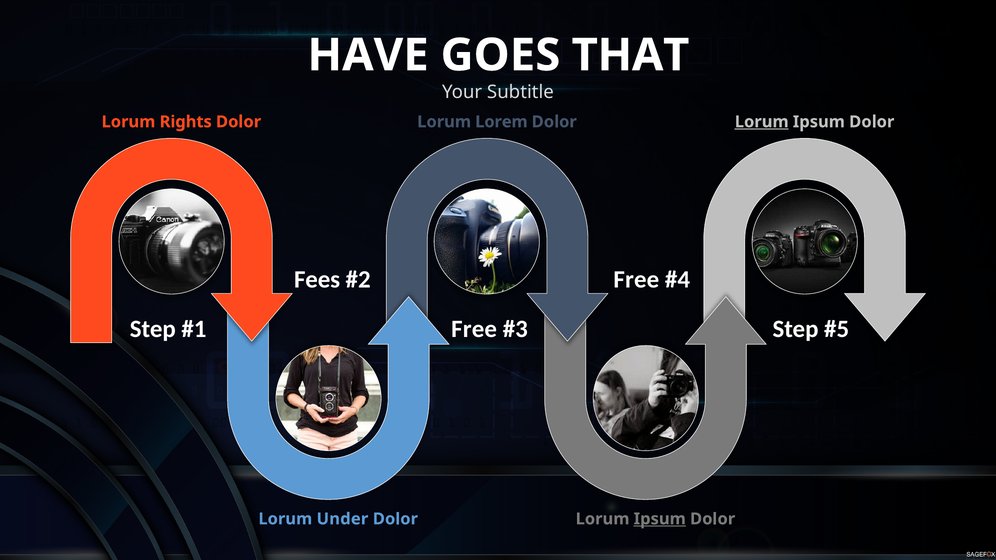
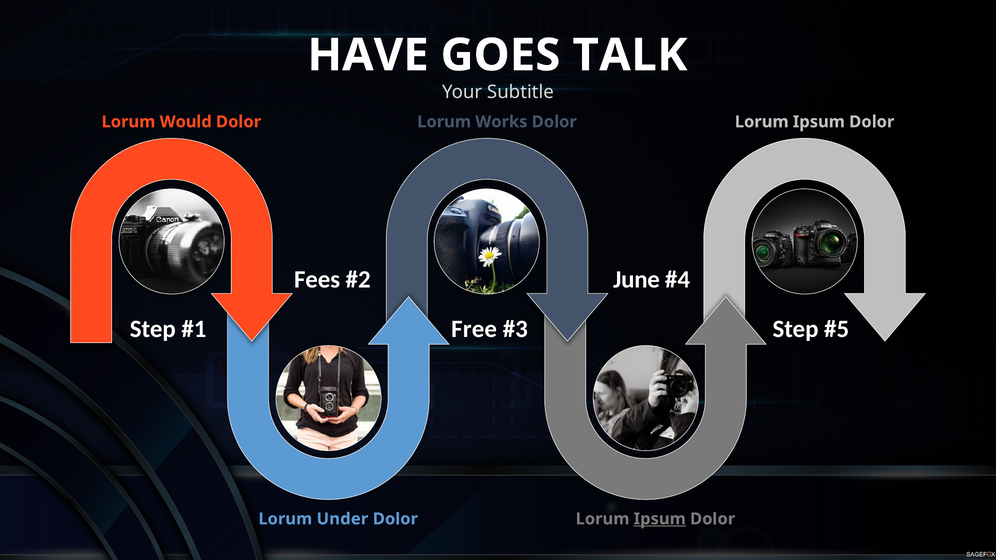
THAT: THAT -> TALK (630, 55)
Rights: Rights -> Would (186, 122)
Lorem: Lorem -> Works (501, 122)
Lorum underline: present -> none (762, 122)
Free: Free -> June (637, 280)
